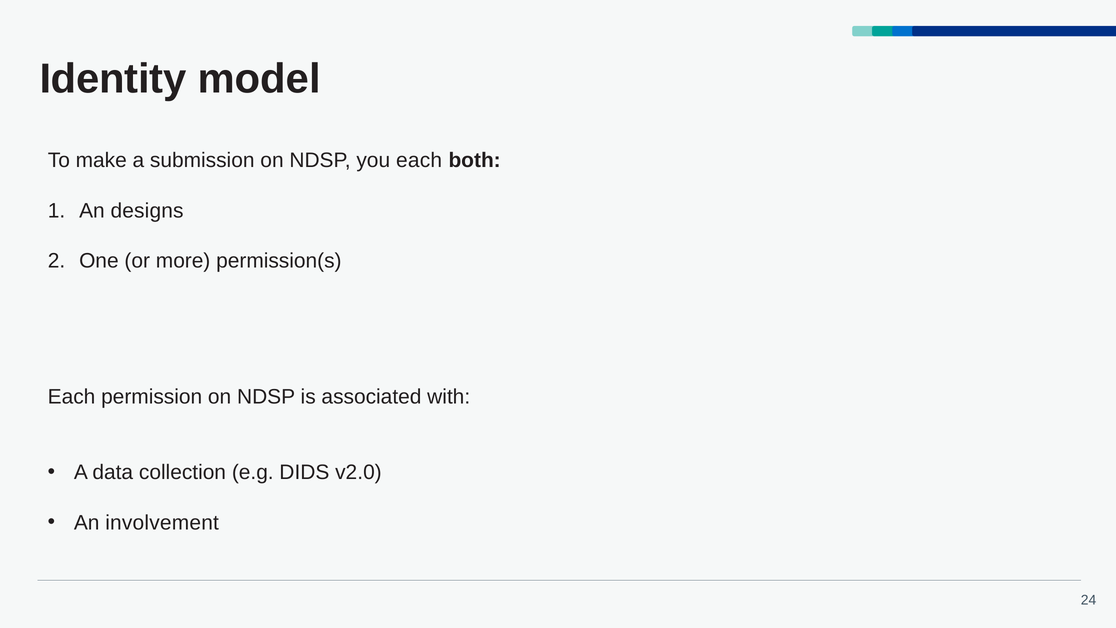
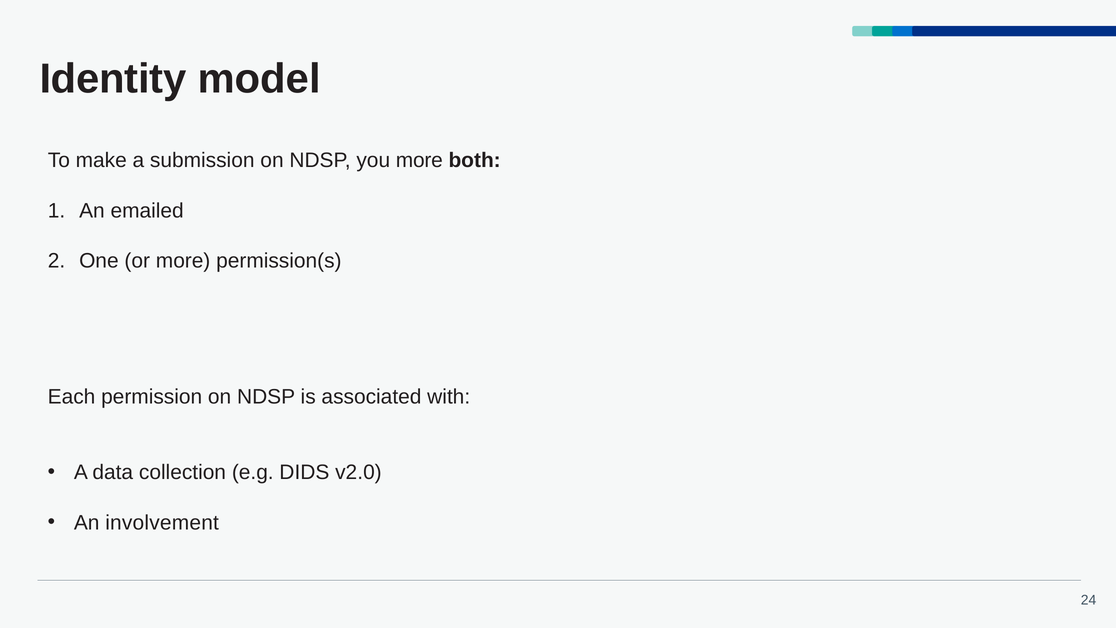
you each: each -> more (419, 160)
designs: designs -> emailed (147, 211)
